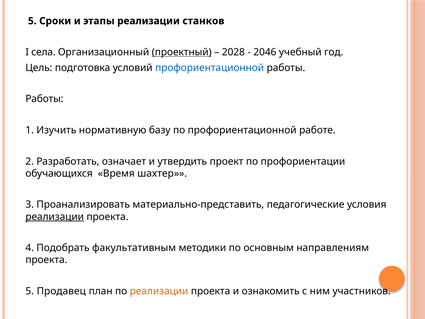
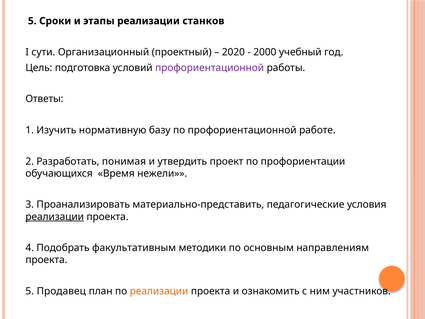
села: села -> сути (43, 52)
проектный underline: present -> none (182, 52)
2028: 2028 -> 2020 (233, 52)
2046: 2046 -> 2000 (265, 52)
профориентационной colour: blue -> purple (210, 68)
Работы: Работы -> Ответы (44, 99)
означает: означает -> понимая (124, 161)
шахтер: шахтер -> нежели (162, 173)
